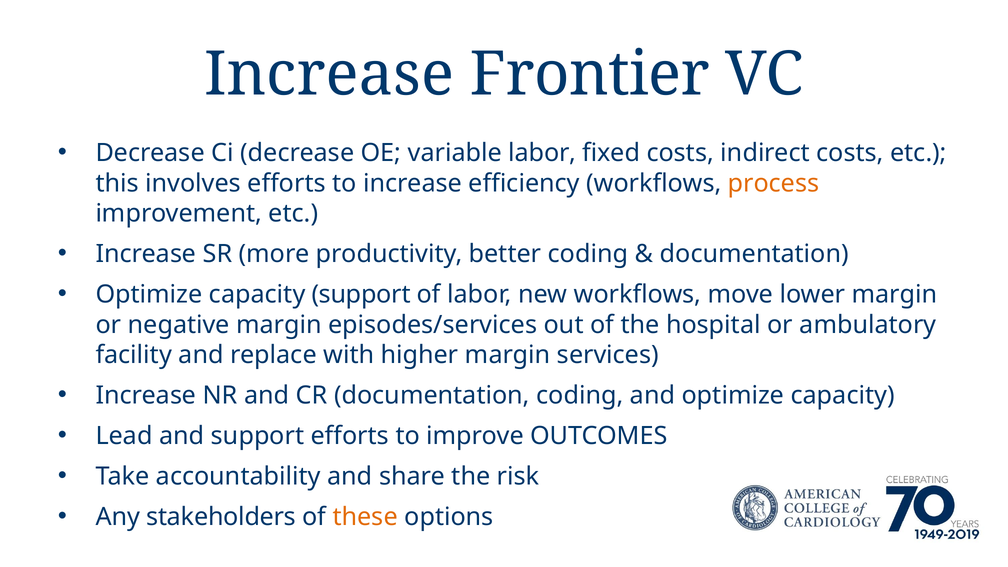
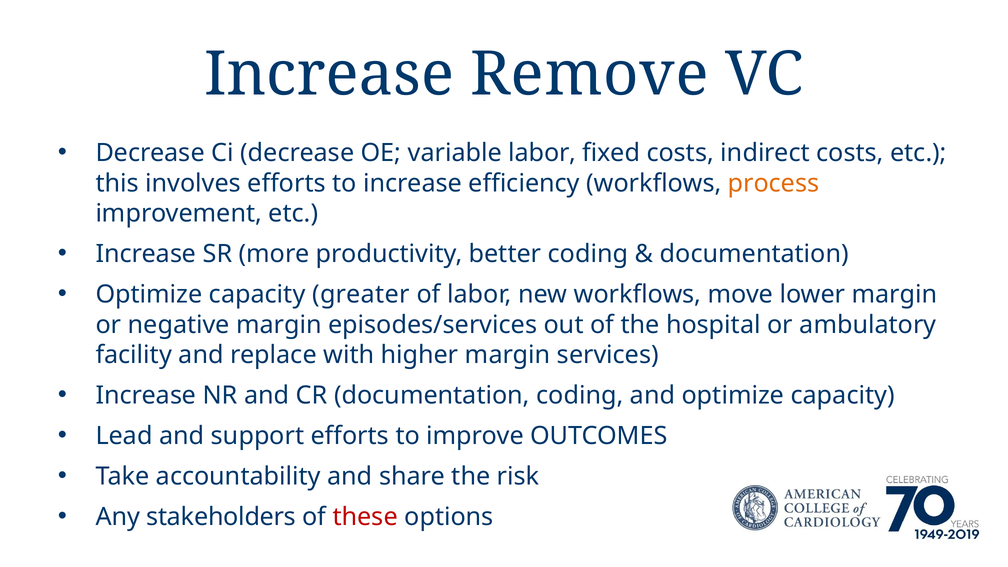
Frontier: Frontier -> Remove (589, 74)
capacity support: support -> greater (361, 294)
these colour: orange -> red (365, 517)
